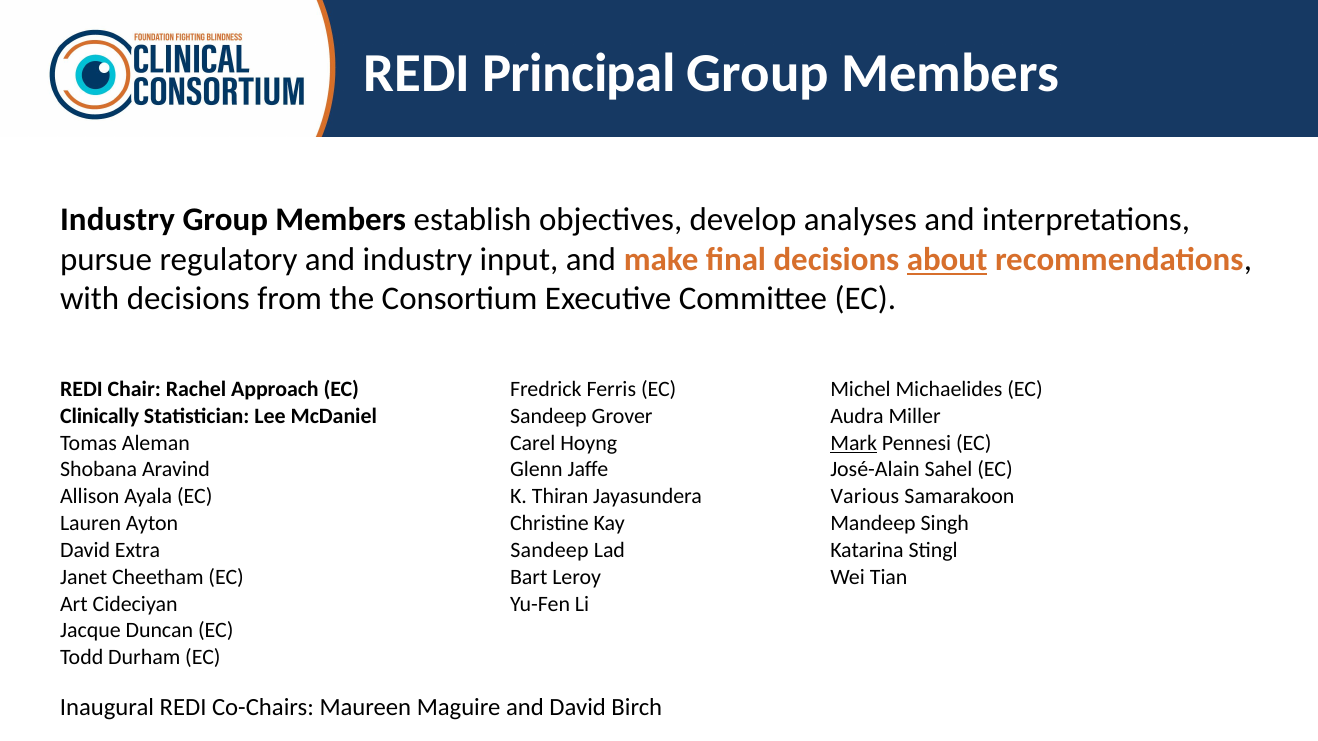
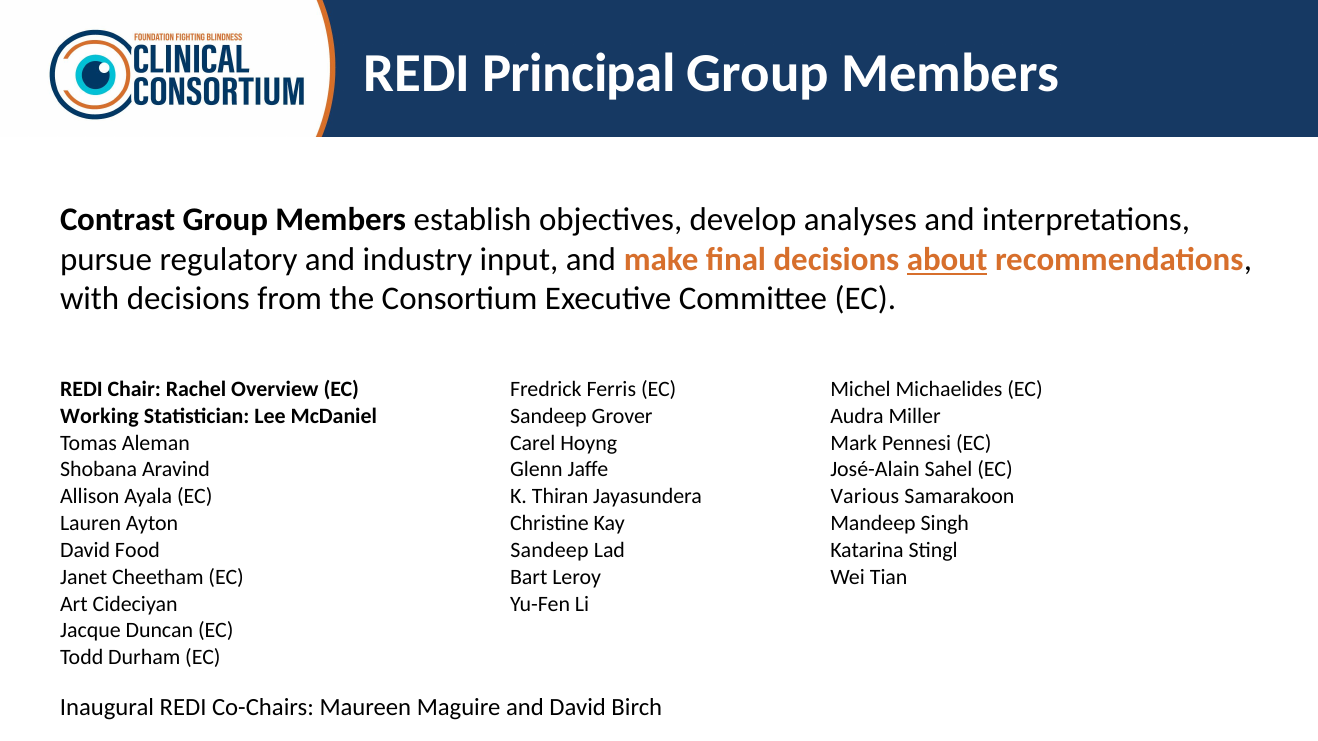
Industry: Industry -> Contrast (118, 220)
Approach: Approach -> Overview (275, 389)
Clinically: Clinically -> Working (99, 416)
Mark underline: present -> none (854, 443)
Extra: Extra -> Food (137, 550)
